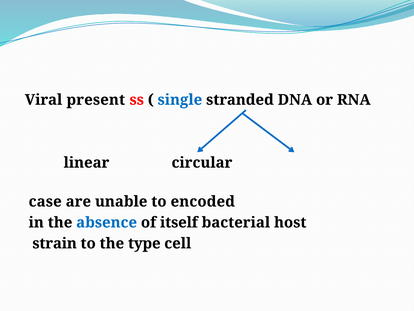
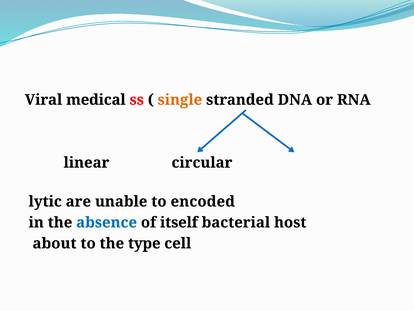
present: present -> medical (96, 100)
single colour: blue -> orange (180, 100)
case: case -> lytic (45, 201)
strain: strain -> about (55, 243)
